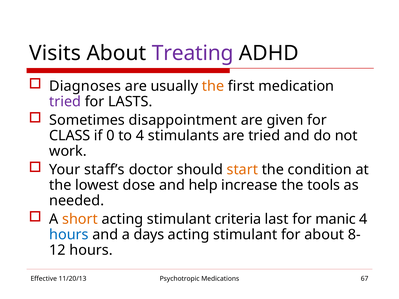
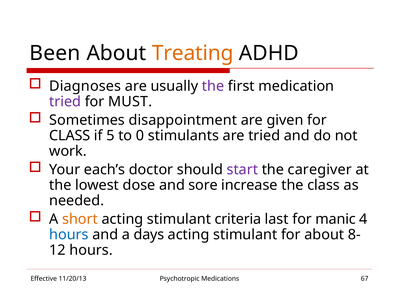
Visits: Visits -> Been (55, 53)
Treating colour: purple -> orange (193, 53)
the colour: orange -> purple (213, 86)
LASTS: LASTS -> MUST (130, 102)
0: 0 -> 5 (110, 136)
to 4: 4 -> 0 (140, 136)
staff’s: staff’s -> each’s (105, 170)
start colour: orange -> purple (242, 170)
condition: condition -> caregiver (320, 170)
help: help -> sore (203, 185)
the tools: tools -> class (324, 185)
